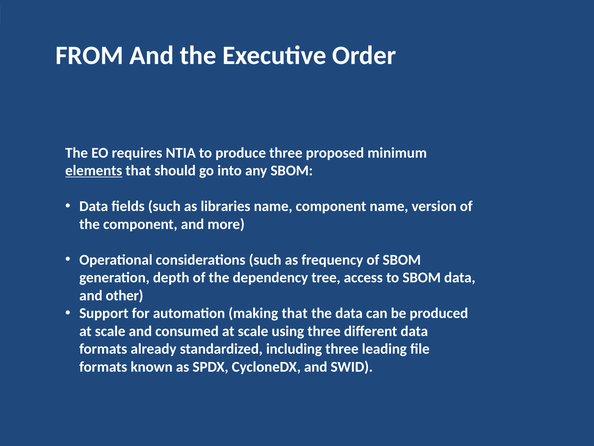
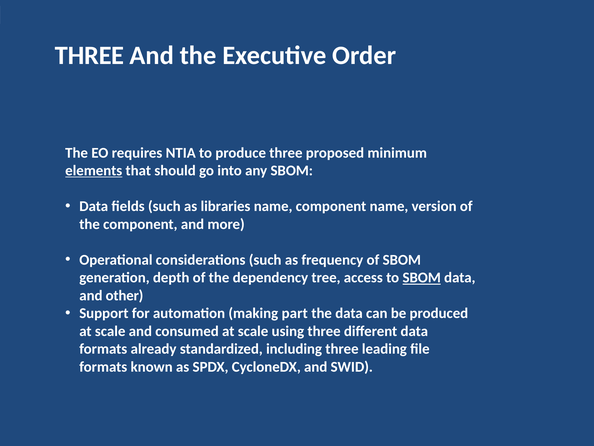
FROM: FROM -> THREE (90, 55)
SBOM underline: none -> present (422, 277)
making that: that -> part (295, 313)
